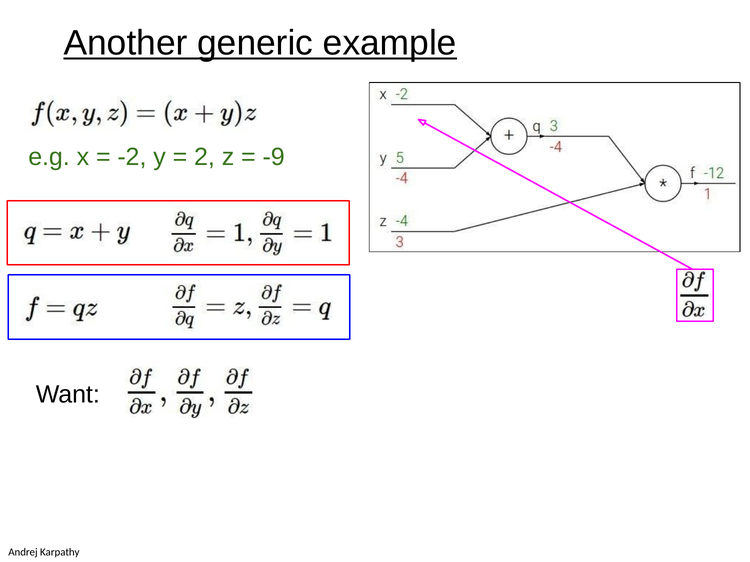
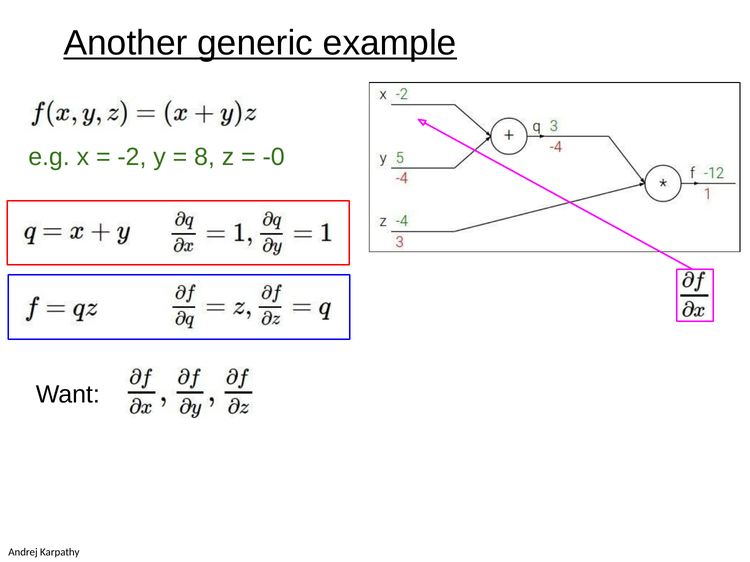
2: 2 -> 8 (205, 157)
-9: -9 -> -0 (274, 157)
